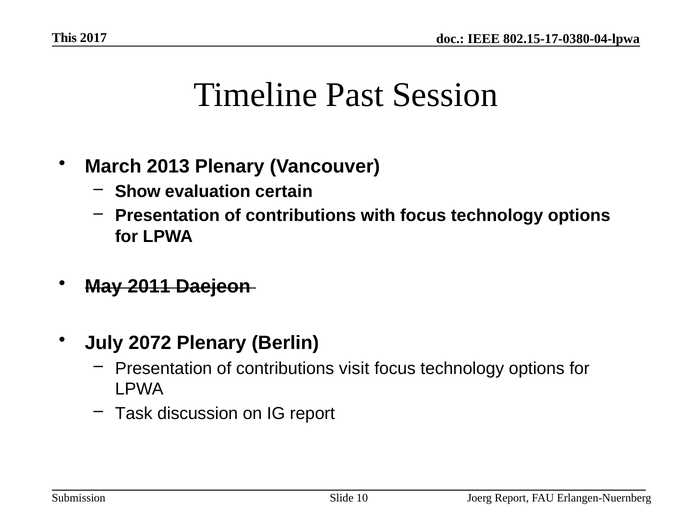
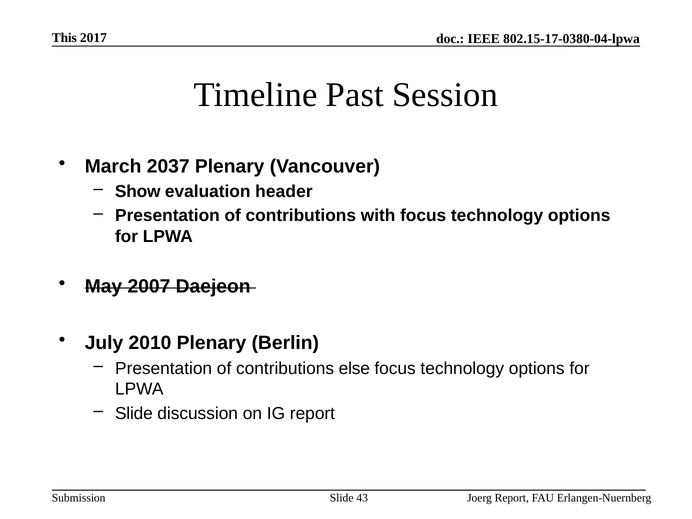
2013: 2013 -> 2037 (168, 166)
certain: certain -> header (284, 192)
2011: 2011 -> 2007 (149, 287)
2072: 2072 -> 2010 (150, 343)
visit: visit -> else (354, 368)
Task: Task -> Slide (134, 413)
10: 10 -> 43 (362, 498)
